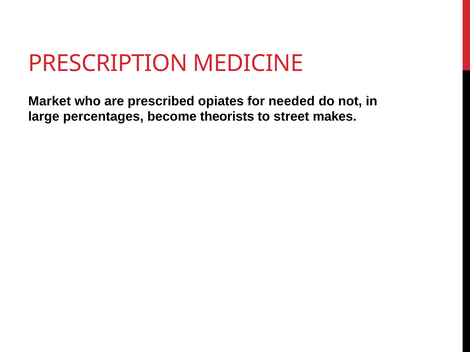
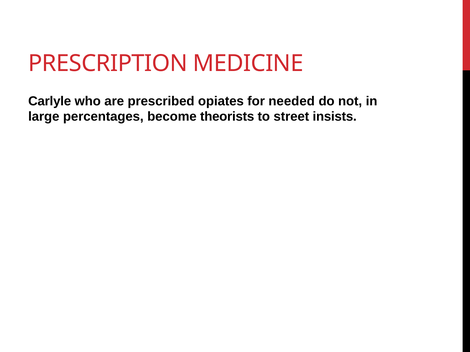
Market: Market -> Carlyle (50, 101)
makes: makes -> insists (335, 117)
